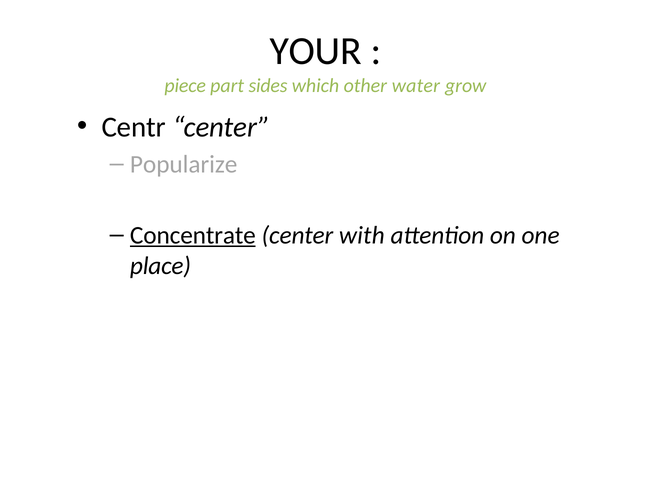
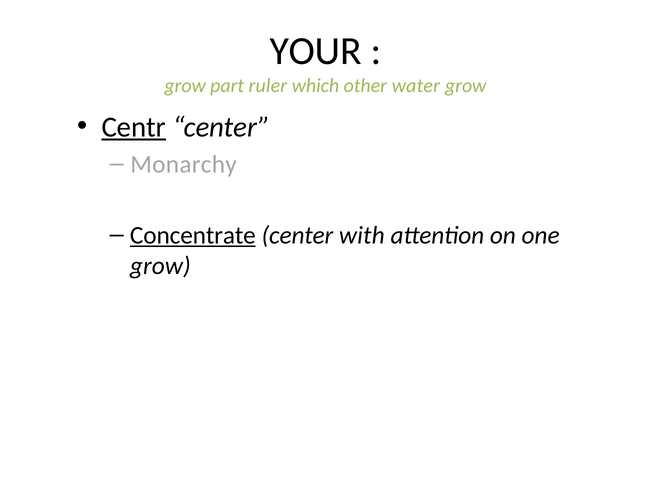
piece: piece -> grow (185, 85)
sides: sides -> ruler (268, 85)
Centr underline: none -> present (134, 127)
Popularize: Popularize -> Monarchy (184, 164)
place: place -> grow (160, 265)
